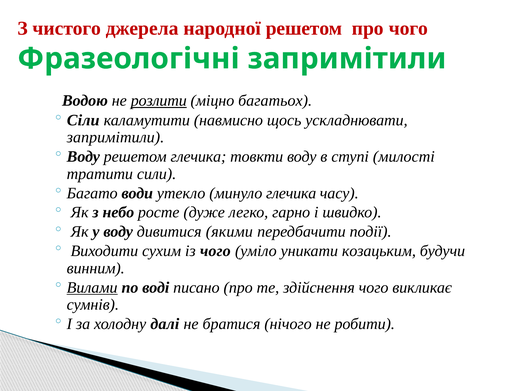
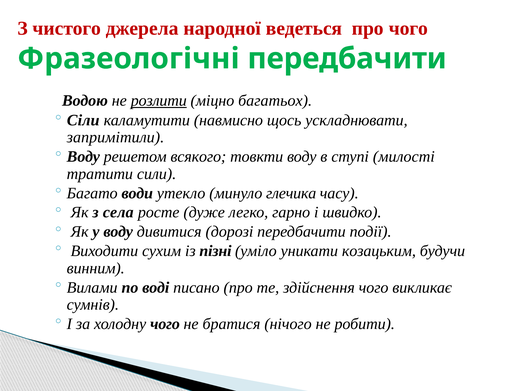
народної решетом: решетом -> ведеться (304, 28)
Фразеологічні запримітили: запримітили -> передбачити (347, 59)
решетом глечика: глечика -> всякого (198, 157)
небо: небо -> села (118, 213)
якими: якими -> дорозі (229, 232)
із чого: чого -> пізні (215, 251)
Вилами underline: present -> none (92, 288)
холодну далі: далі -> чого (165, 324)
